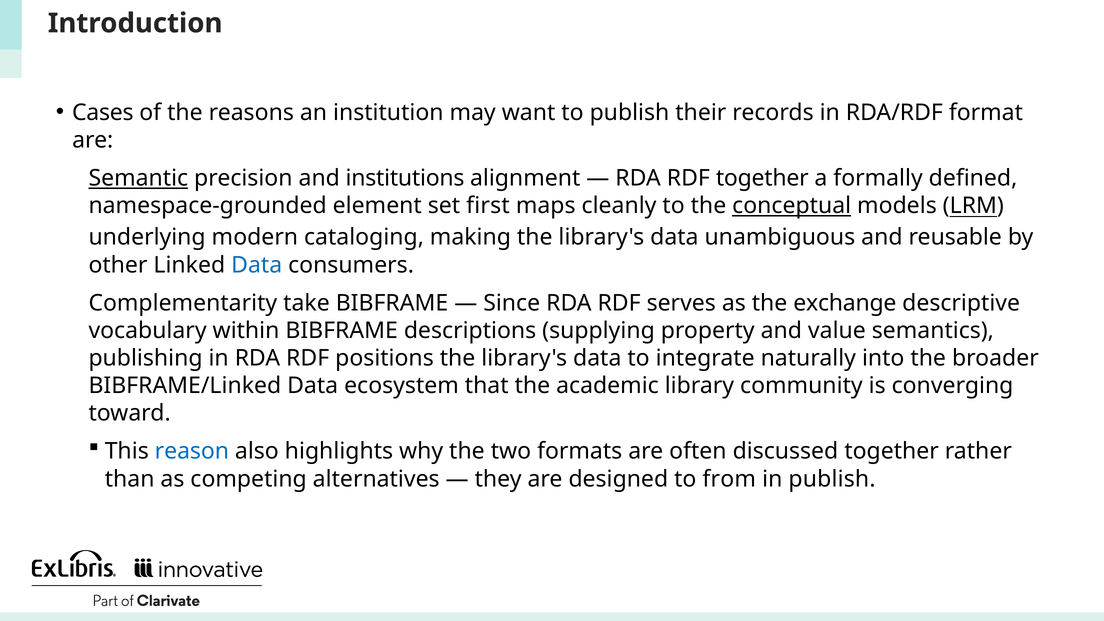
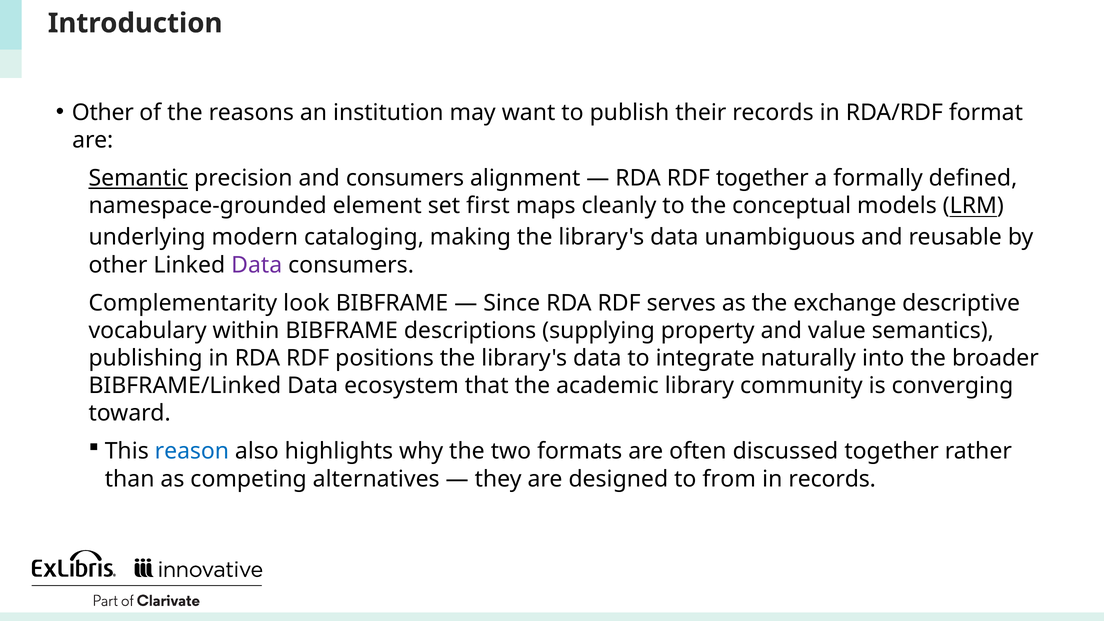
Cases: Cases -> Other (103, 113)
and institutions: institutions -> consumers (405, 178)
conceptual underline: present -> none (792, 206)
Data colour: blue -> purple (257, 265)
take: take -> look (306, 303)
in publish: publish -> records (832, 479)
